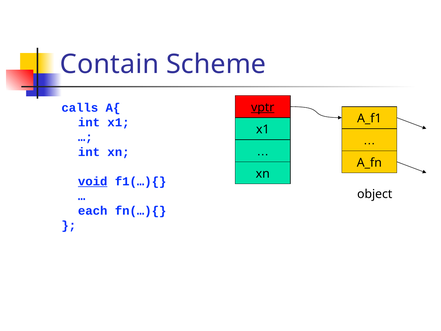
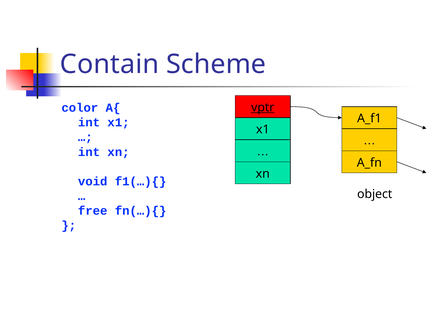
calls: calls -> color (80, 108)
void underline: present -> none (93, 181)
each: each -> free (93, 211)
